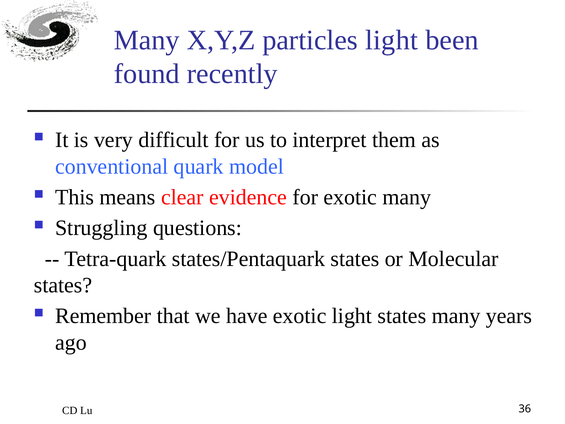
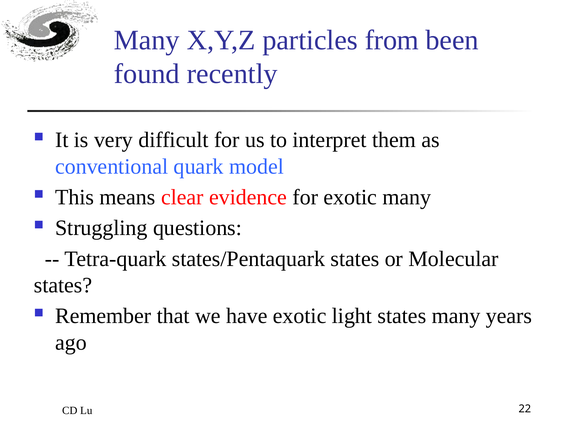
particles light: light -> from (392, 40)
36: 36 -> 22 (525, 409)
